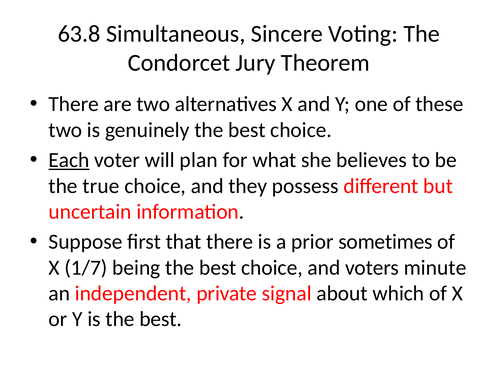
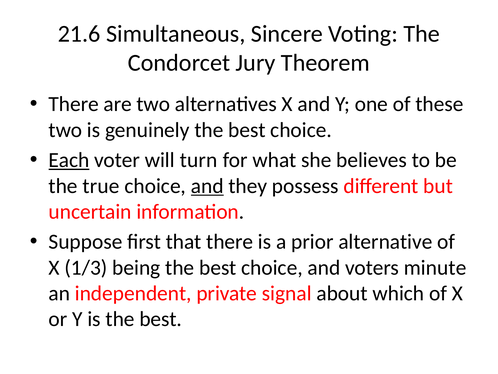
63.8: 63.8 -> 21.6 (79, 34)
plan: plan -> turn (199, 160)
and underline: none -> present (207, 186)
sometimes: sometimes -> alternative (385, 242)
1/7: 1/7 -> 1/3 (86, 267)
